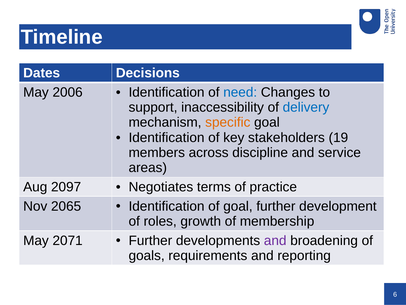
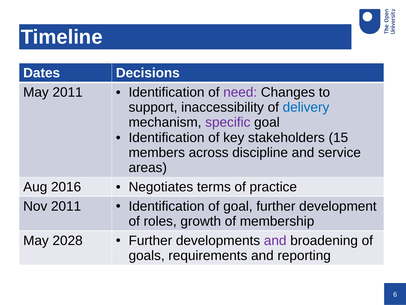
May 2006: 2006 -> 2011 (68, 92)
need colour: blue -> purple (240, 92)
specific colour: orange -> purple (228, 122)
19: 19 -> 15 (338, 137)
2097: 2097 -> 2016 (66, 187)
Nov 2065: 2065 -> 2011 (66, 206)
2071: 2071 -> 2028 (68, 240)
